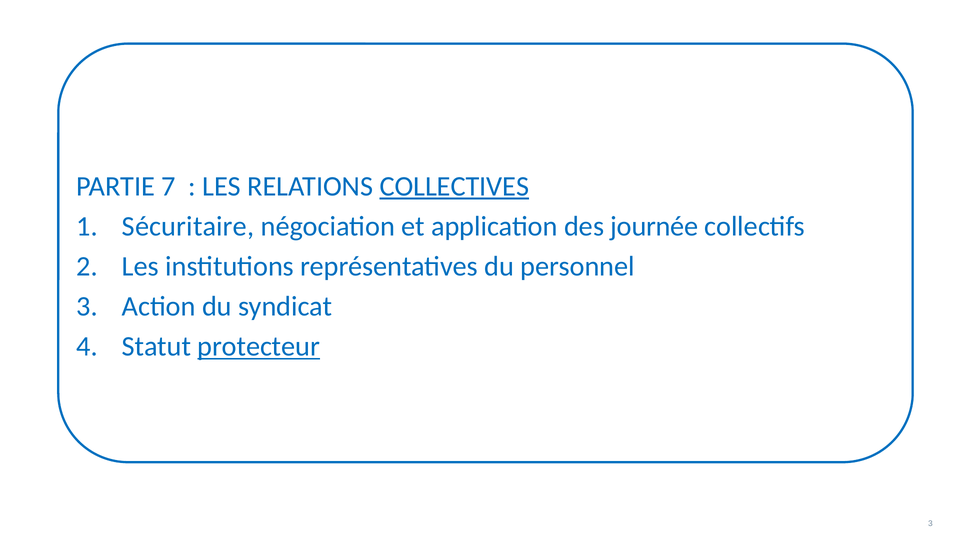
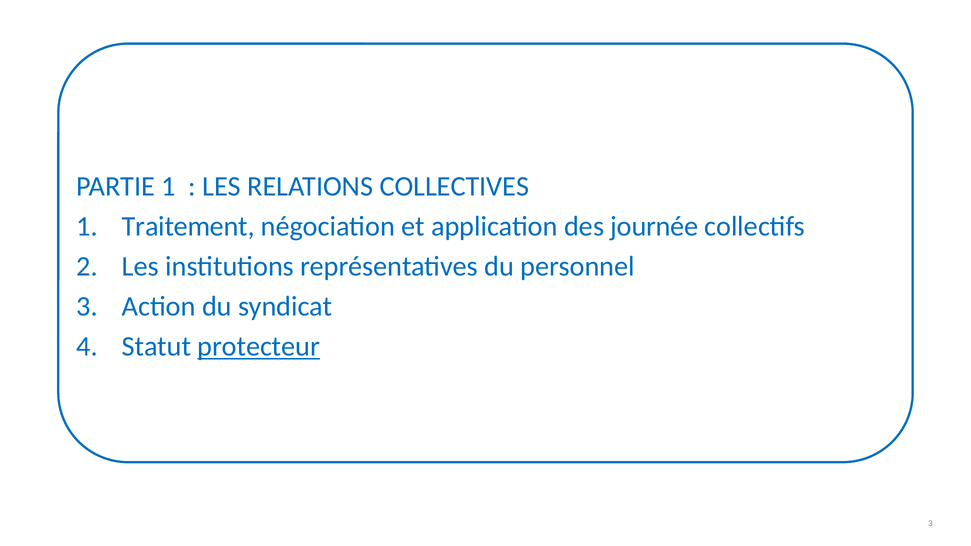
PARTIE 7: 7 -> 1 (168, 186)
COLLECTIVES underline: present -> none (454, 186)
Sécuritaire: Sécuritaire -> Traitement (188, 226)
